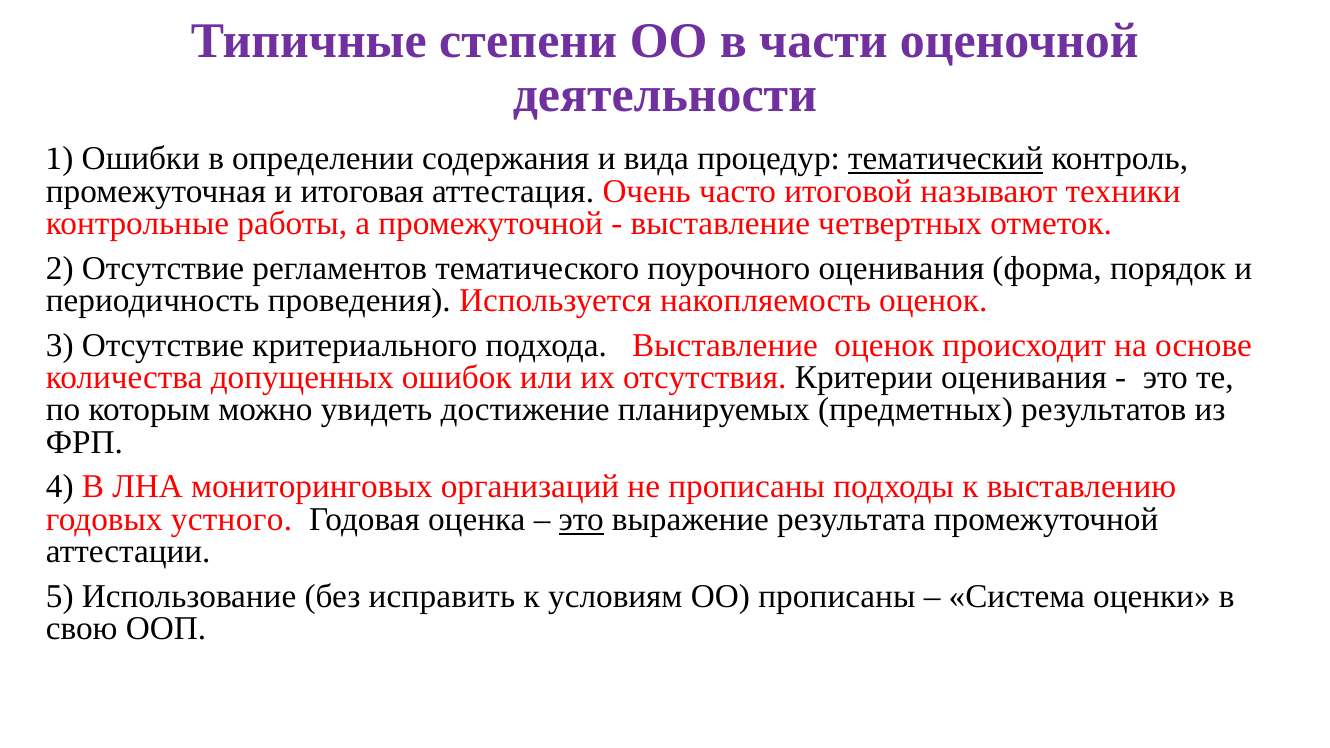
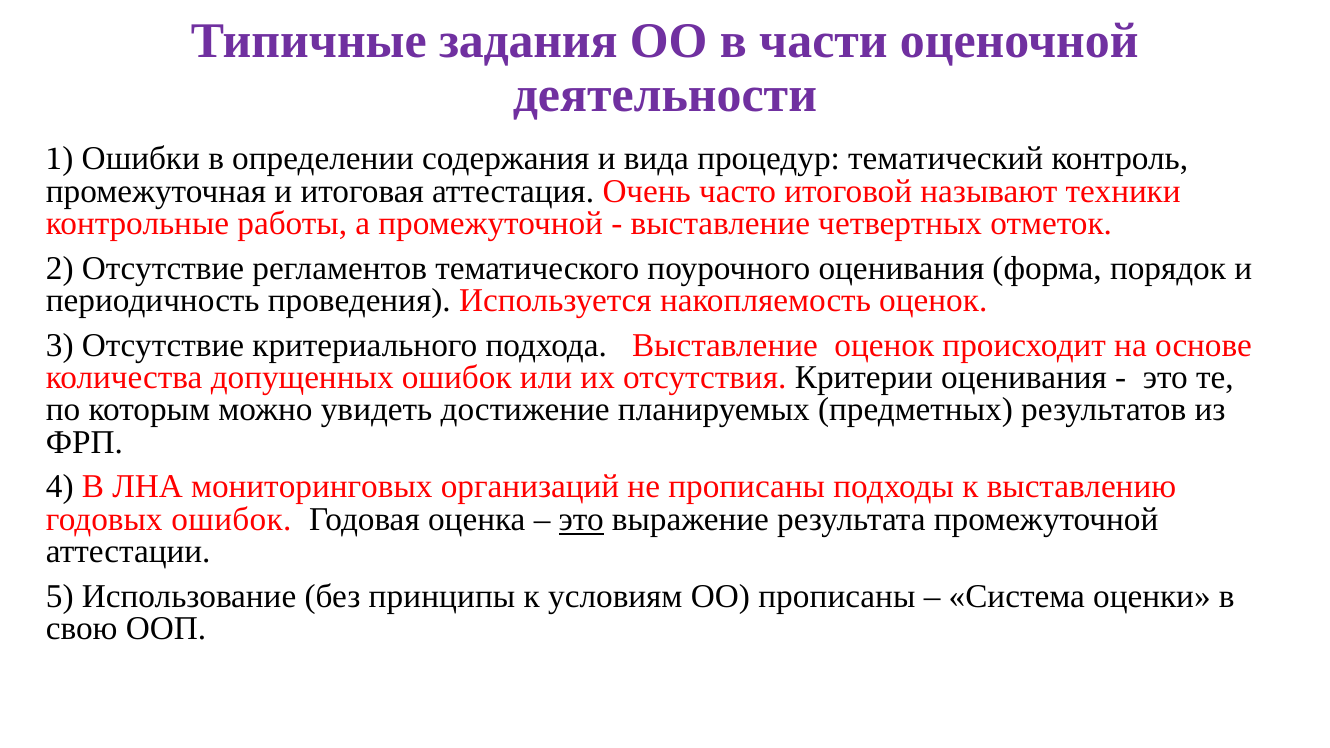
степени: степени -> задания (528, 41)
тематический underline: present -> none (946, 159)
годовых устного: устного -> ошибок (231, 519)
исправить: исправить -> принципы (442, 596)
